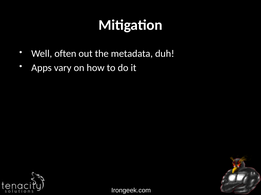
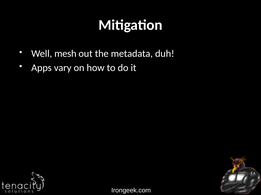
often: often -> mesh (65, 54)
